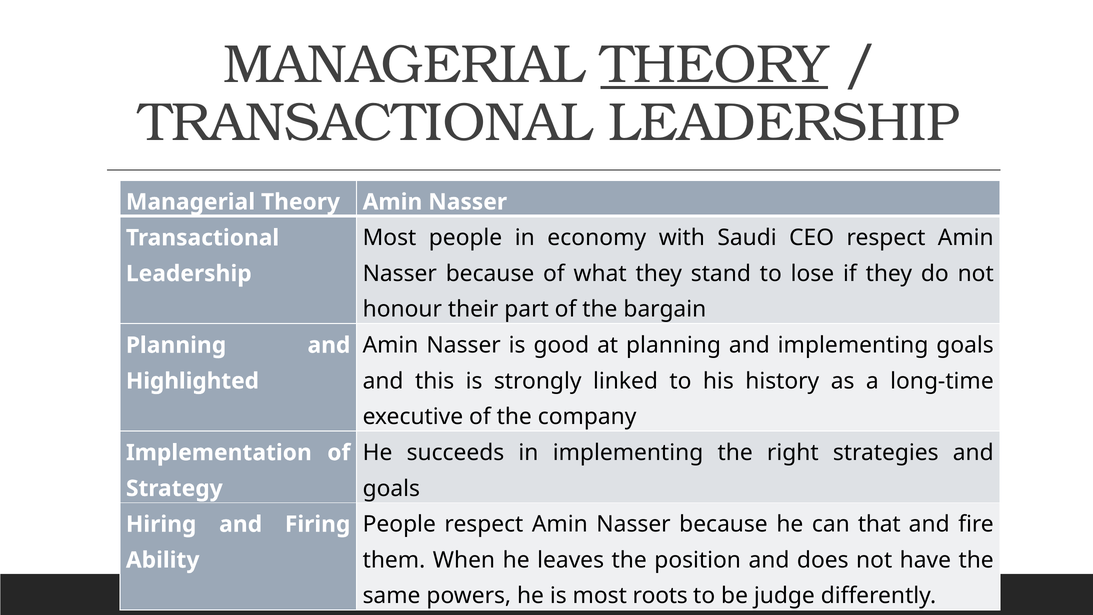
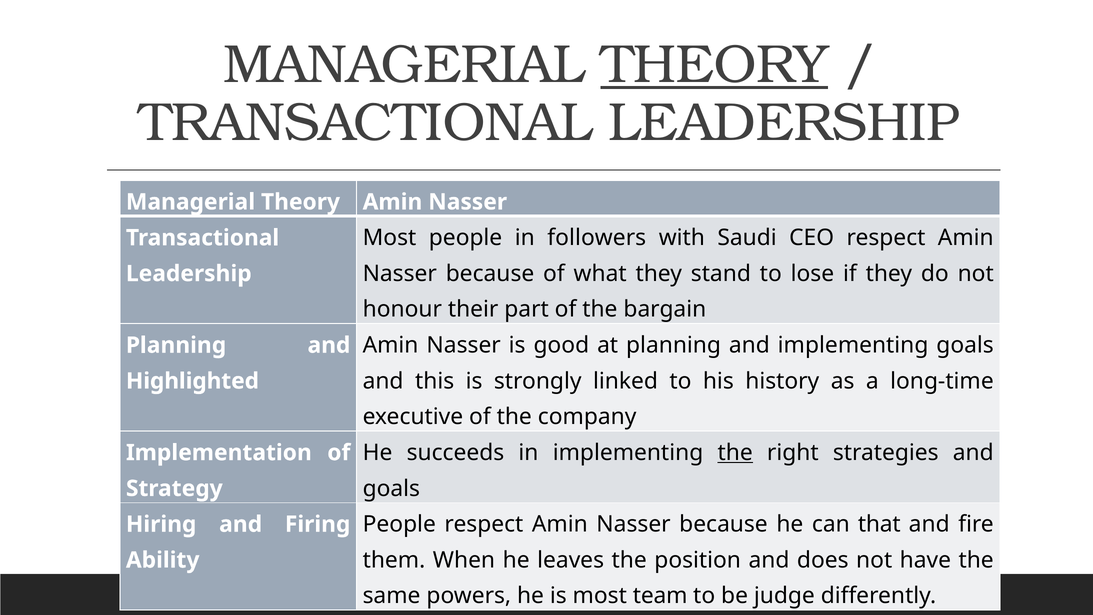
economy: economy -> followers (597, 238)
the underline: none -> present (735, 453)
roots: roots -> team (660, 596)
